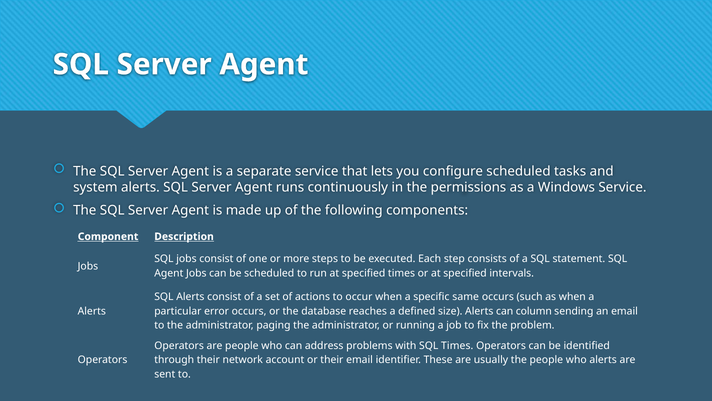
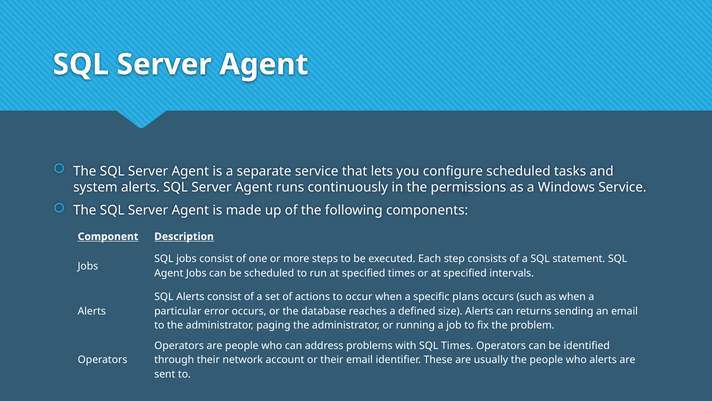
same: same -> plans (466, 297)
column: column -> returns (534, 311)
